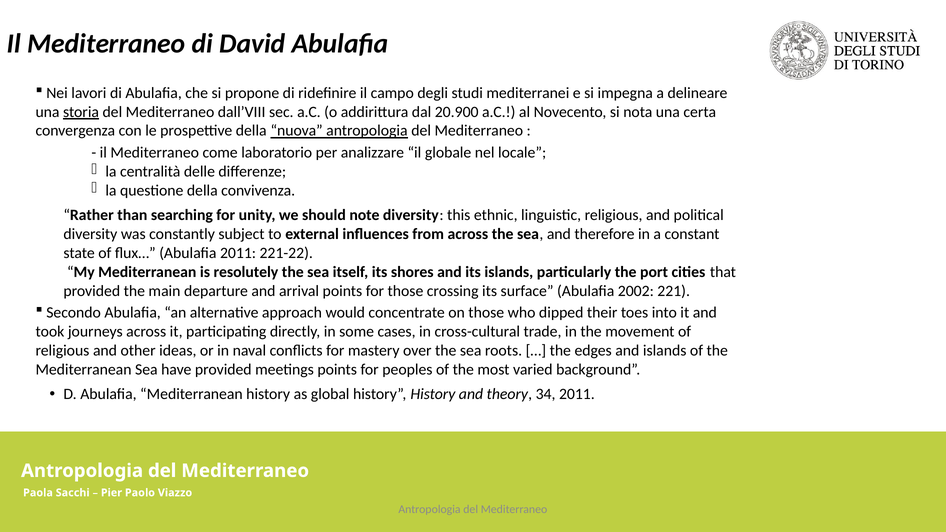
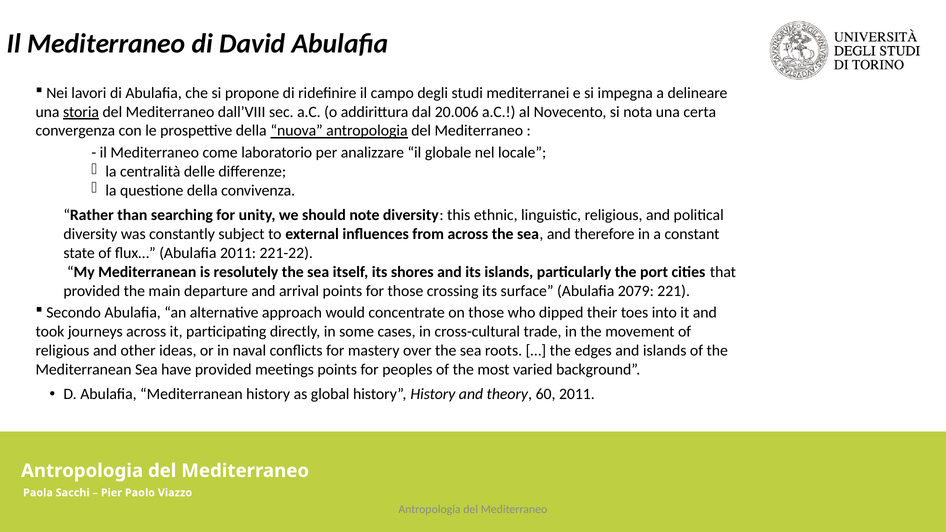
20.900: 20.900 -> 20.006 (457, 112)
2002: 2002 -> 2079 (636, 291)
34: 34 -> 60 (546, 394)
